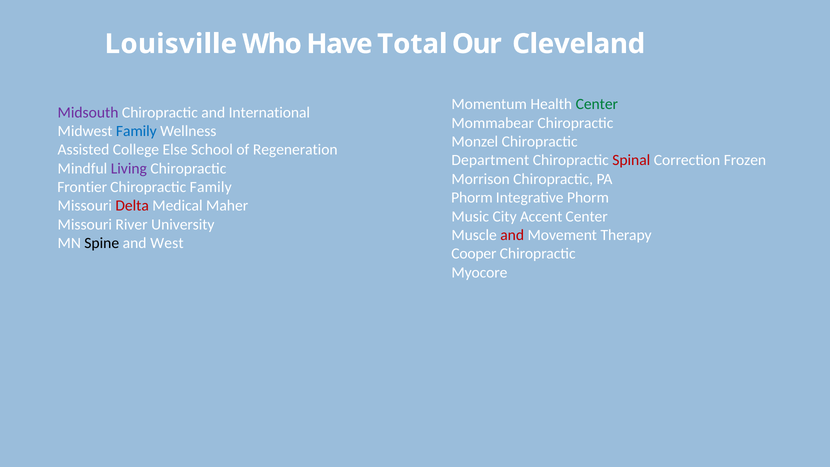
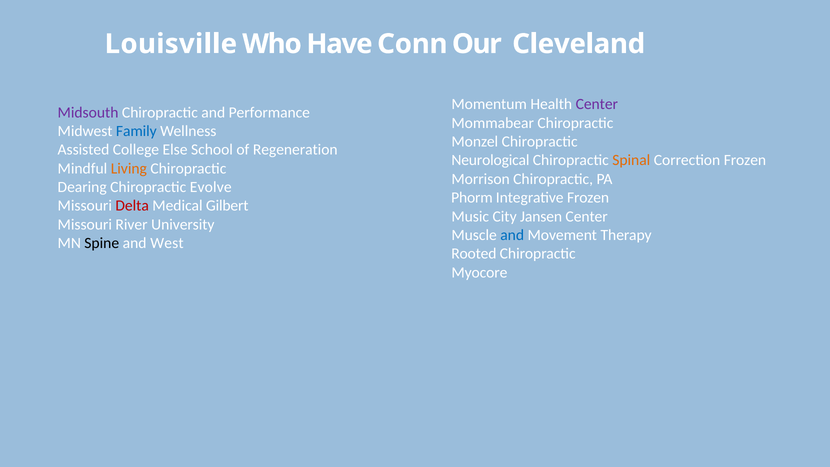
Total: Total -> Conn (412, 44)
Center colour: green -> purple (597, 104)
International: International -> Performance (269, 112)
Department: Department -> Neurological (490, 160)
Spinal colour: red -> orange (631, 160)
Living colour: purple -> orange (129, 168)
Frontier: Frontier -> Dearing (82, 187)
Chiropractic Family: Family -> Evolve (211, 187)
Integrative Phorm: Phorm -> Frozen (588, 198)
Maher: Maher -> Gilbert (227, 206)
Accent: Accent -> Jansen (541, 216)
and colour: red -> blue (512, 235)
Cooper: Cooper -> Rooted (474, 254)
